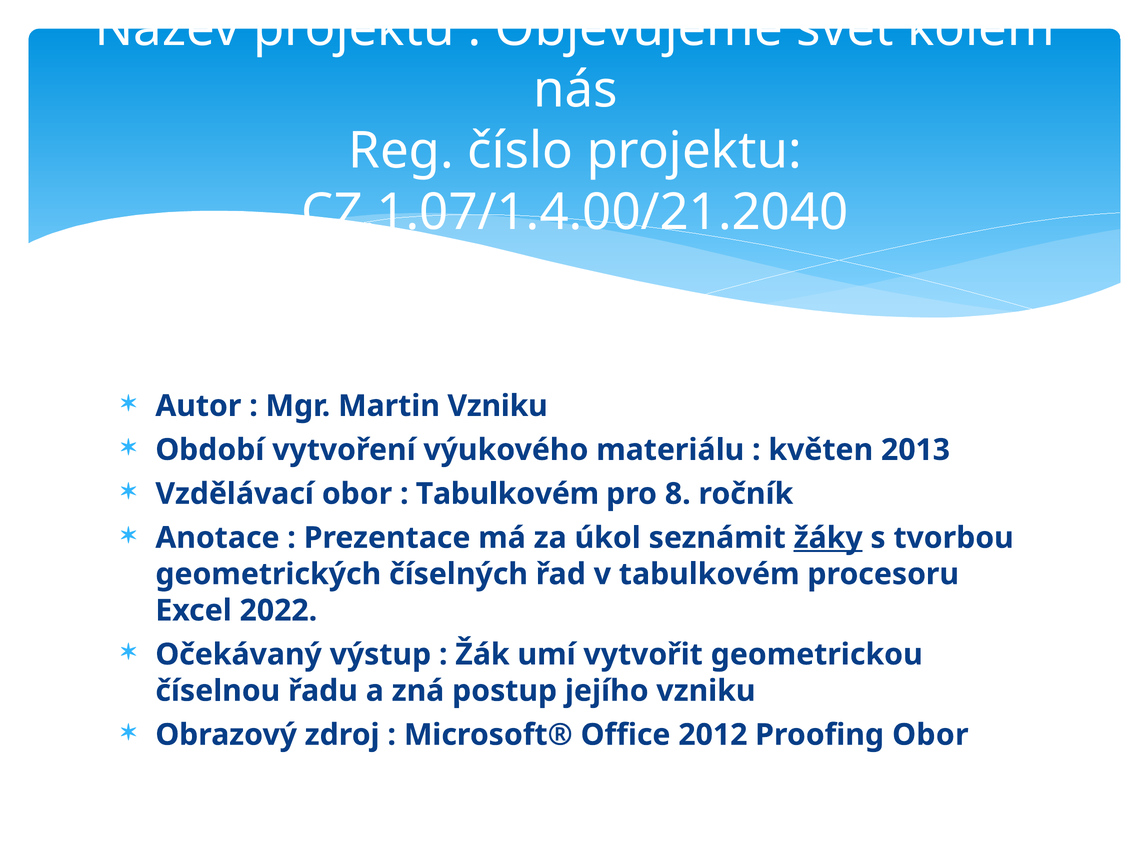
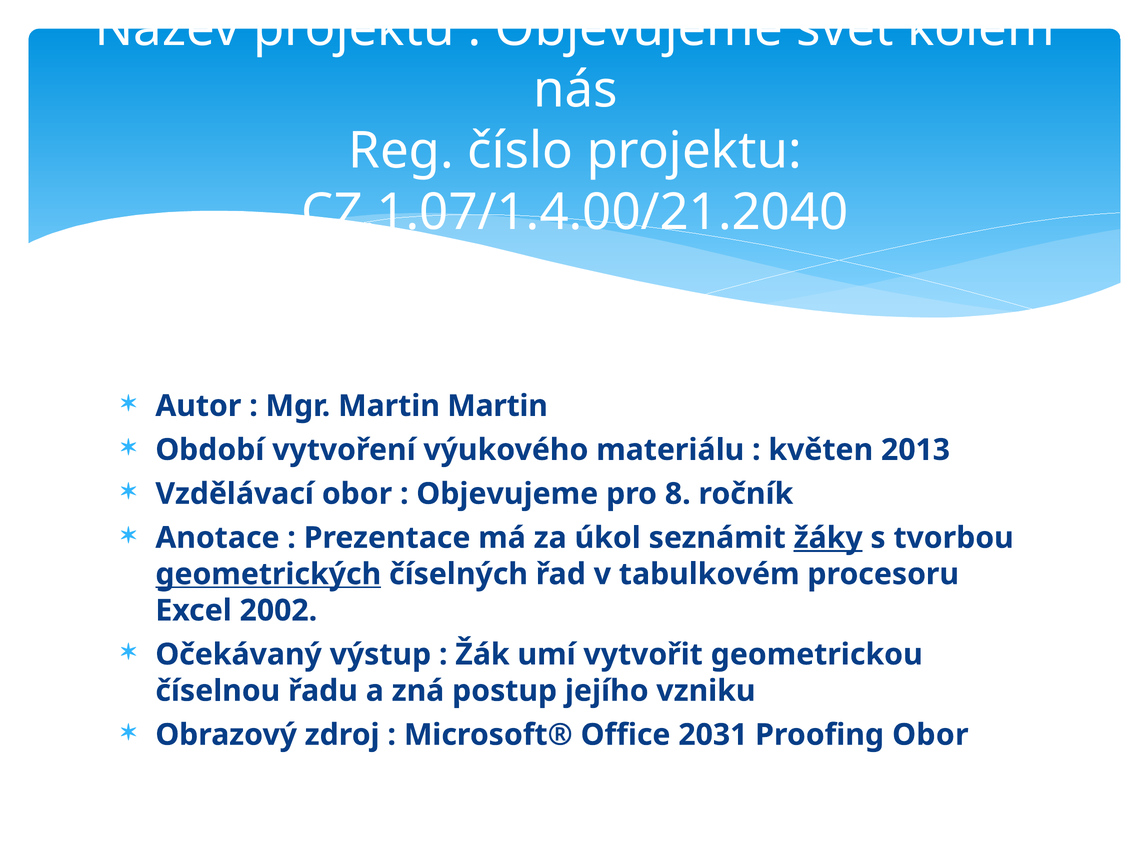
Martin Vzniku: Vzniku -> Martin (498, 406)
Tabulkovém: Tabulkovém -> Objevujeme (507, 494)
geometrických underline: none -> present (268, 574)
2022: 2022 -> 2002 (278, 611)
2012: 2012 -> 2031 (713, 735)
